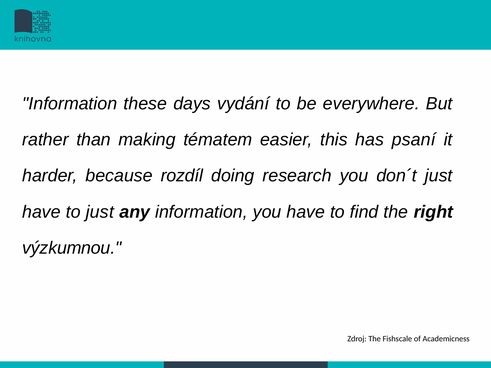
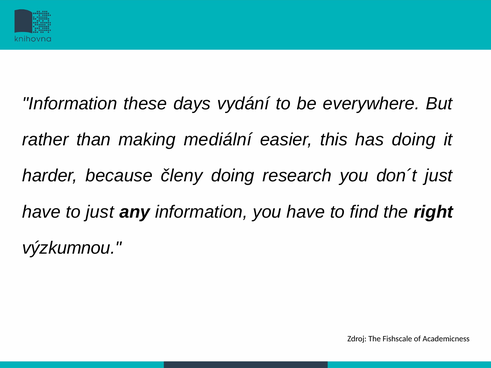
tématem: tématem -> mediální (218, 140)
has psaní: psaní -> doing (414, 140)
rozdíl: rozdíl -> členy (182, 176)
